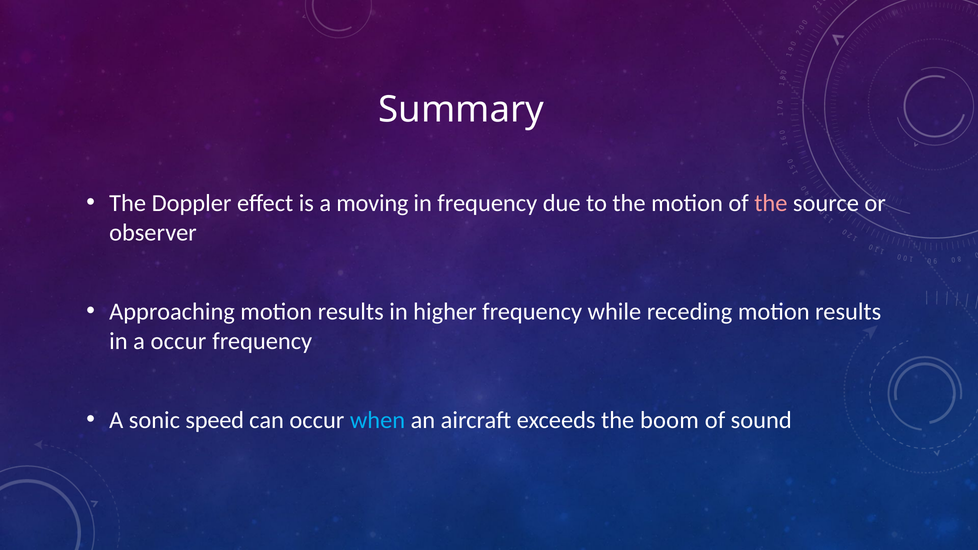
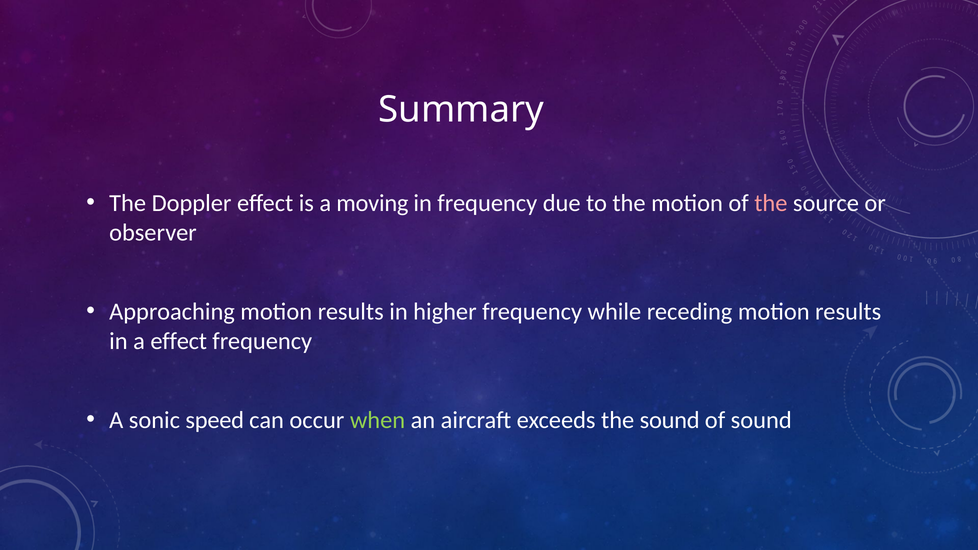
a occur: occur -> effect (179, 341)
when colour: light blue -> light green (378, 420)
the boom: boom -> sound (670, 420)
